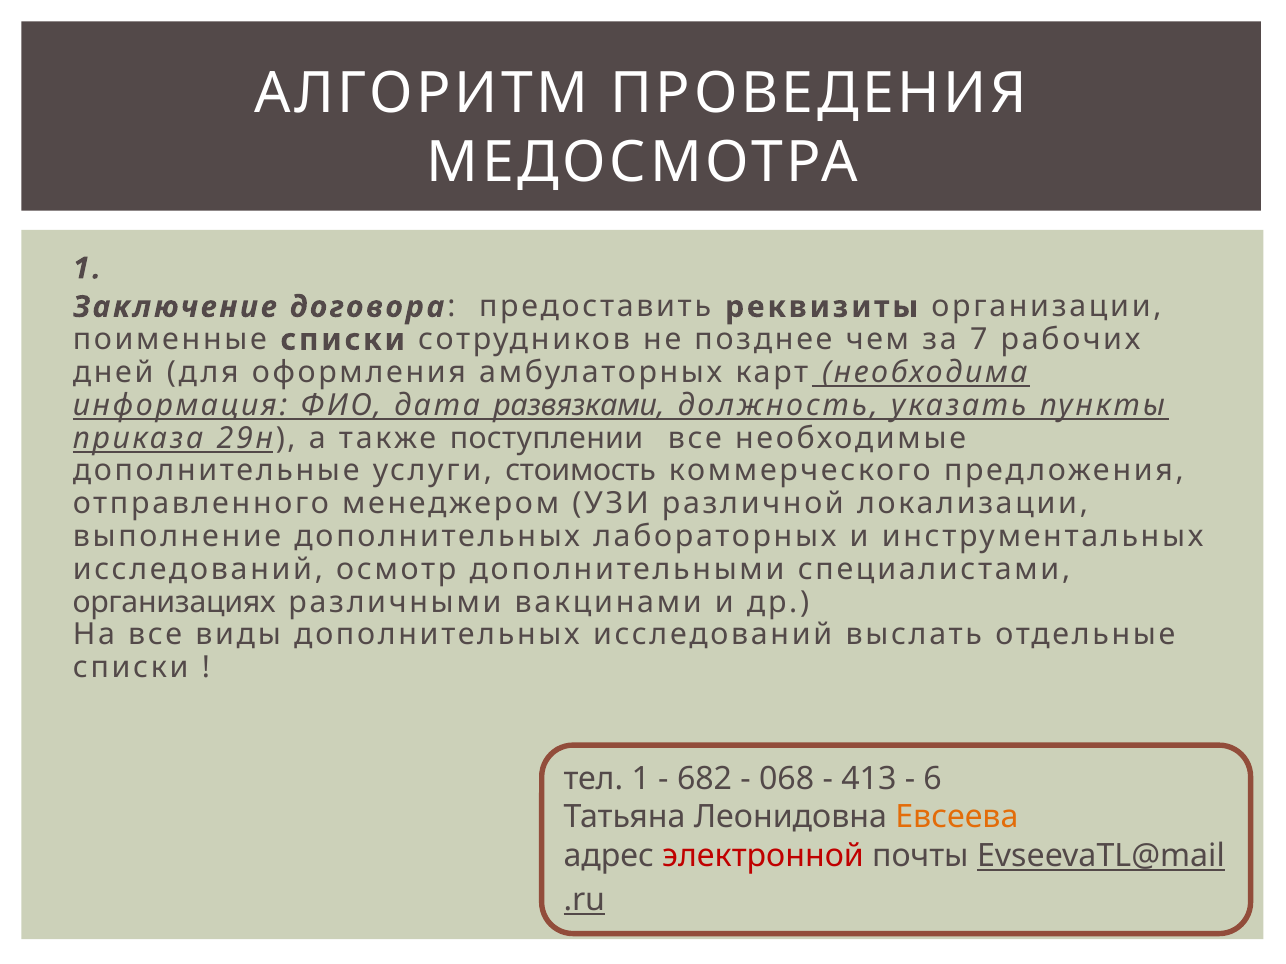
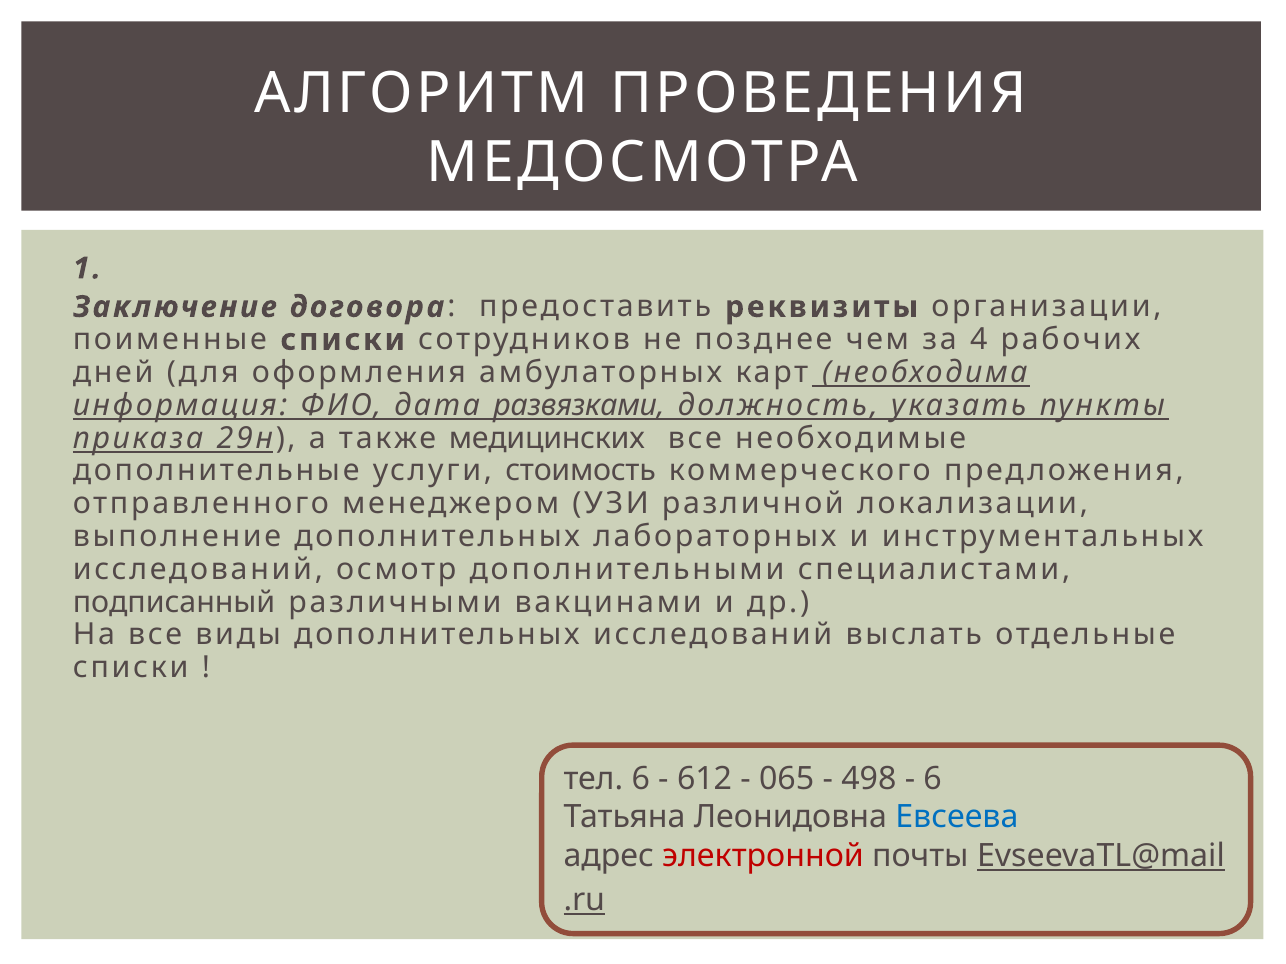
7: 7 -> 4 (979, 340)
поступлении: поступлении -> медицинских (547, 438)
организациях: организациях -> подписанный (174, 602)
тел 1: 1 -> 6 (641, 779)
682: 682 -> 612 (705, 779)
068: 068 -> 065 (787, 779)
413: 413 -> 498 (869, 779)
Евсеева colour: orange -> blue (957, 818)
